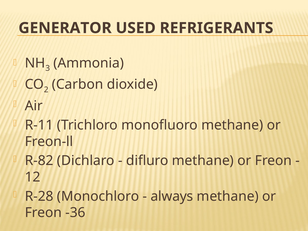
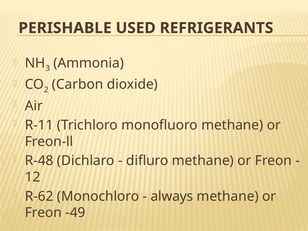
GENERATOR: GENERATOR -> PERISHABLE (65, 28)
R-82: R-82 -> R-48 (39, 161)
R-28: R-28 -> R-62 (39, 196)
-36: -36 -> -49 (75, 213)
